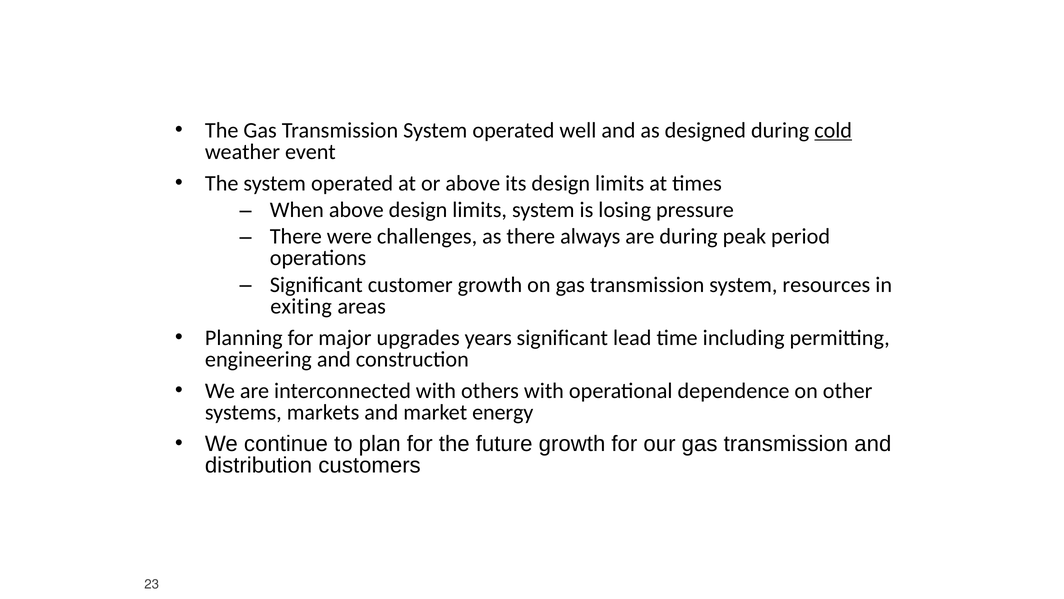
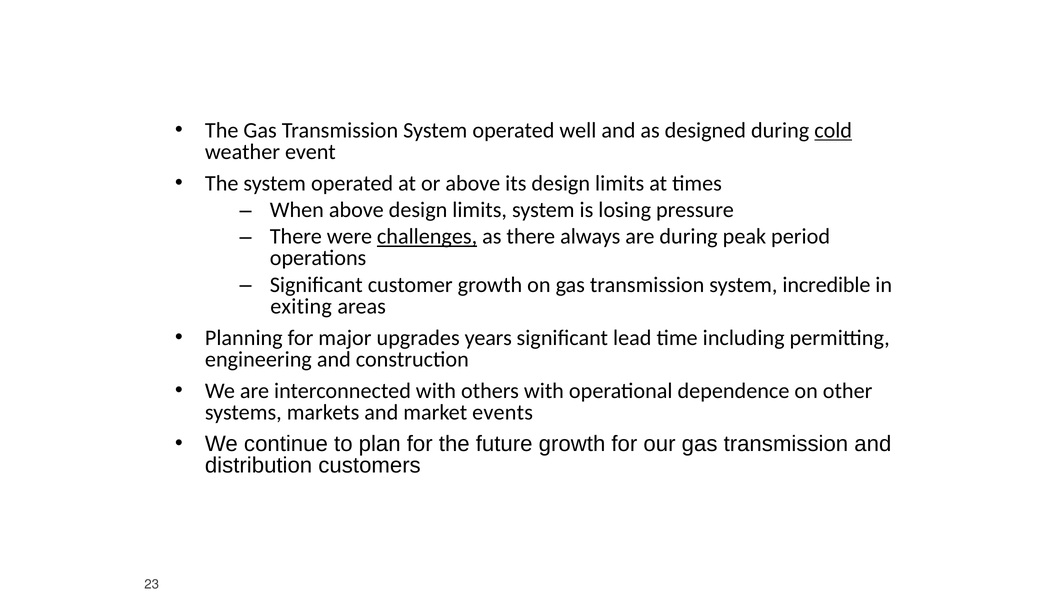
challenges underline: none -> present (427, 236)
resources: resources -> incredible (826, 284)
energy: energy -> events (503, 412)
